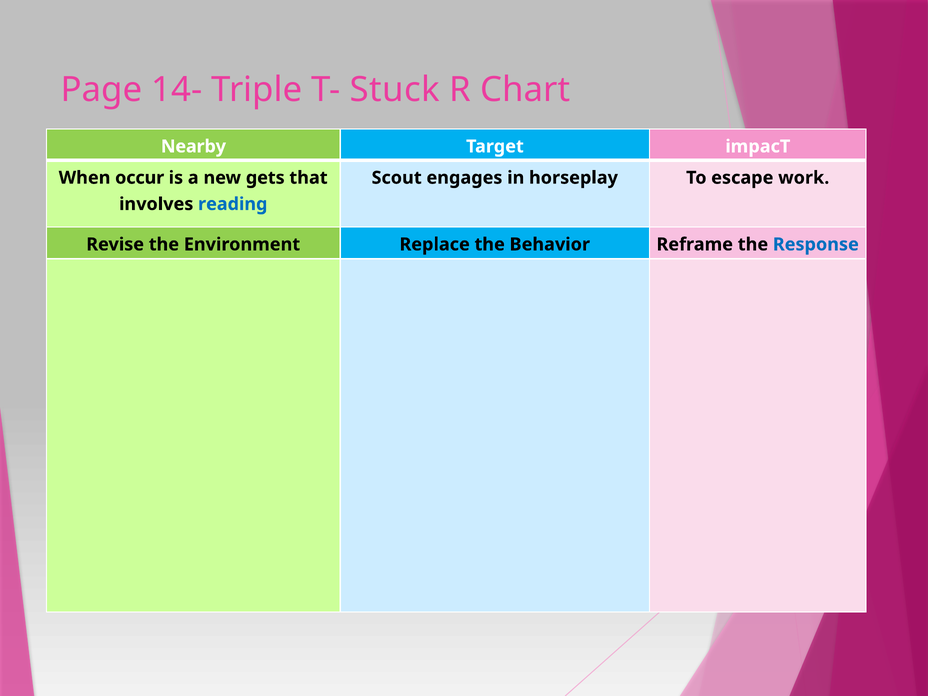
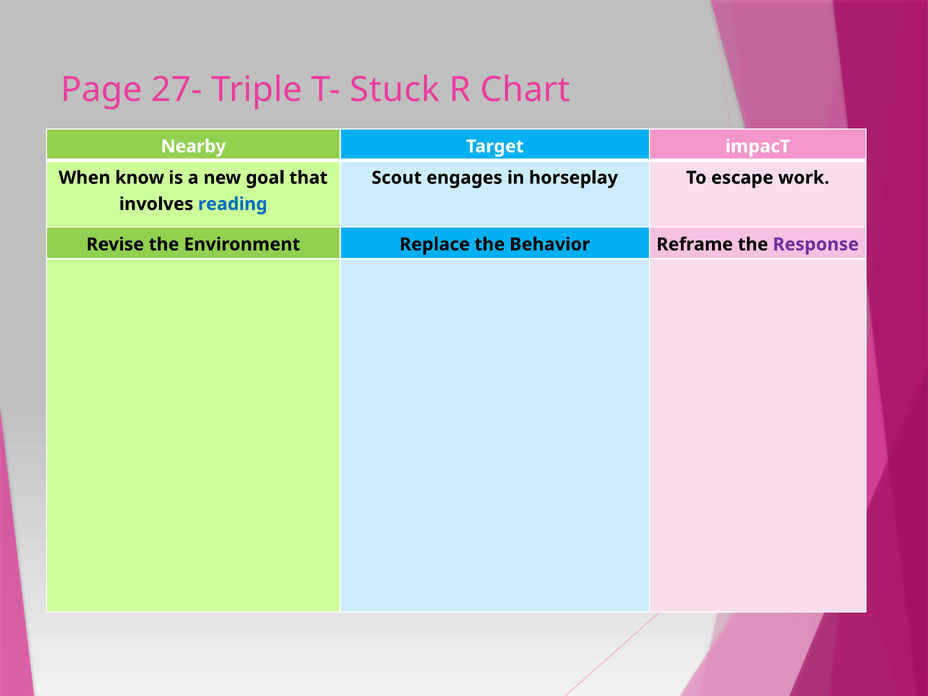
14-: 14- -> 27- (177, 90)
occur: occur -> know (140, 178)
gets: gets -> goal (265, 178)
Response colour: blue -> purple (816, 244)
